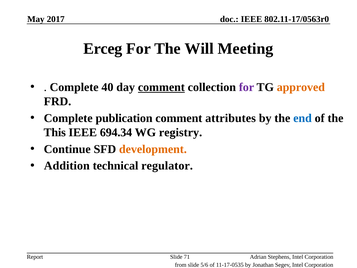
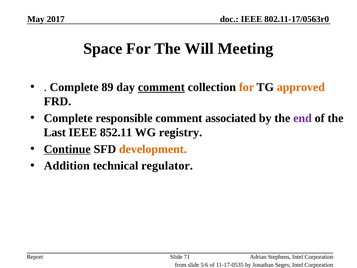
Erceg: Erceg -> Space (103, 49)
40: 40 -> 89 (107, 87)
for colour: purple -> orange (246, 87)
publication: publication -> responsible (124, 118)
attributes: attributes -> associated (231, 118)
end colour: blue -> purple (303, 118)
This: This -> Last (55, 132)
694.34: 694.34 -> 852.11 (116, 132)
Continue underline: none -> present (67, 149)
